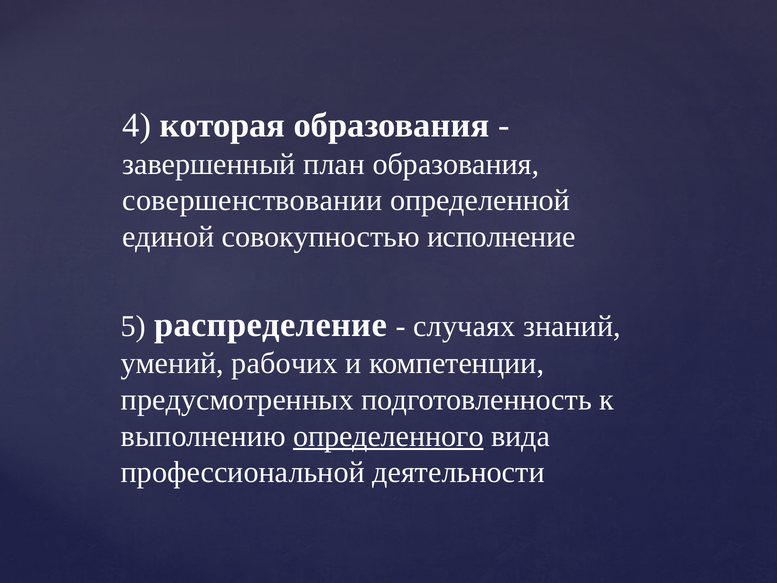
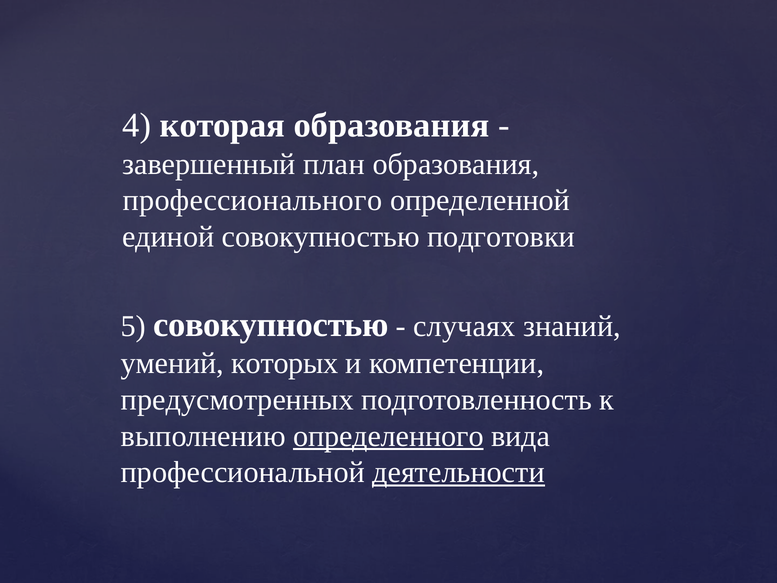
совершенствовании: совершенствовании -> профессионального (252, 200)
исполнение: исполнение -> подготовки (501, 237)
5 распределение: распределение -> совокупностью (271, 325)
рабочих: рабочих -> которых (285, 363)
деятельности underline: none -> present (458, 472)
